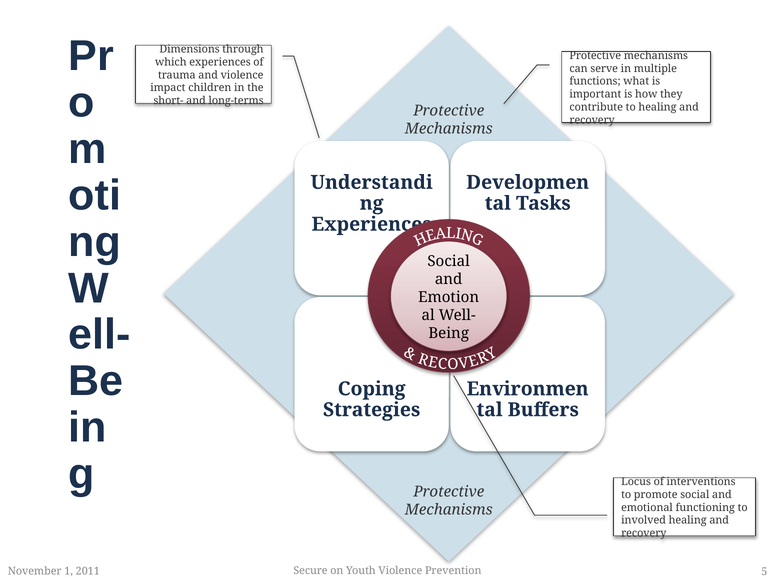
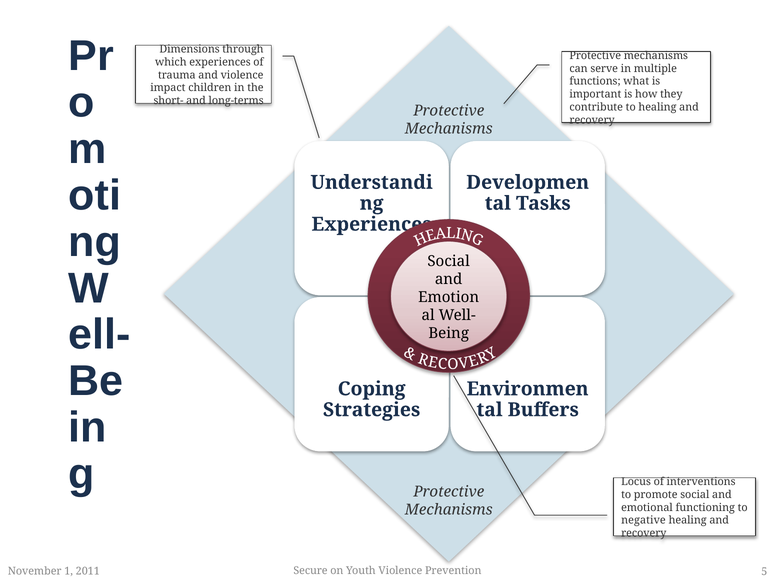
involved: involved -> negative (643, 521)
